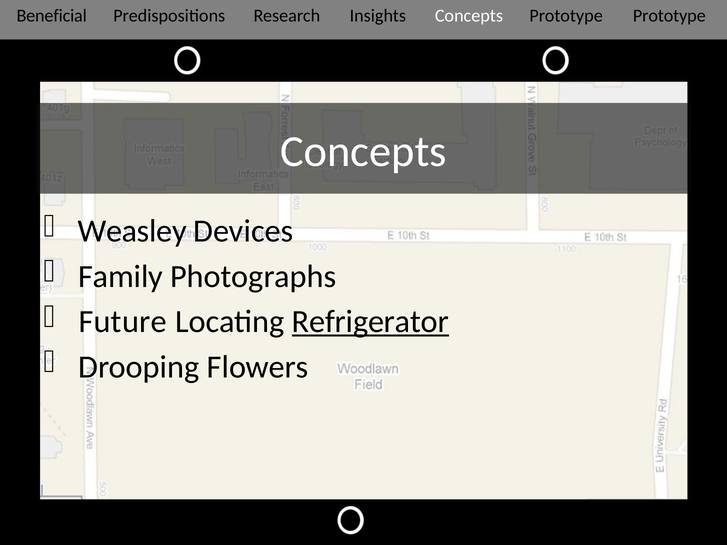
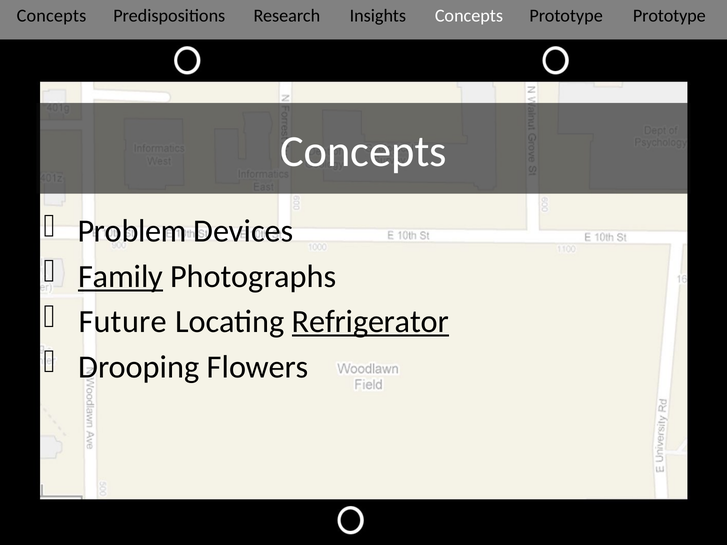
Beneficial: Beneficial -> Concepts (51, 16)
Weasley: Weasley -> Problem (132, 231)
Family underline: none -> present (121, 277)
